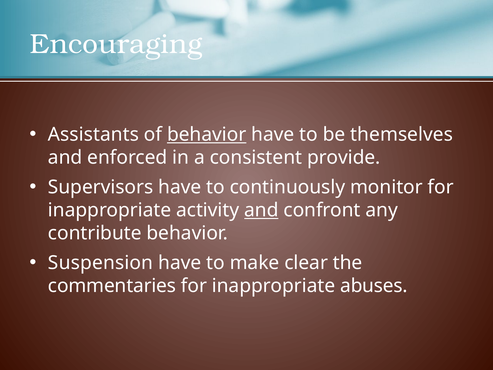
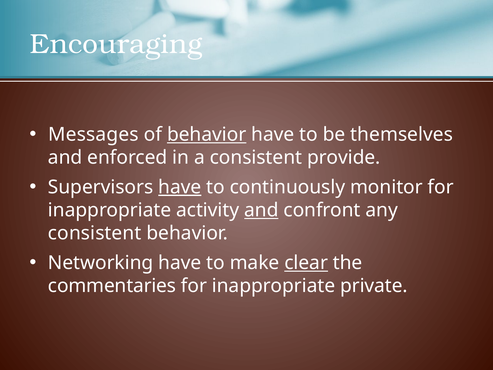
Assistants: Assistants -> Messages (93, 134)
have underline: none -> present (180, 187)
contribute: contribute -> consistent (95, 233)
Suspension: Suspension -> Networking (101, 263)
clear underline: none -> present (306, 263)
abuses: abuses -> private (374, 286)
